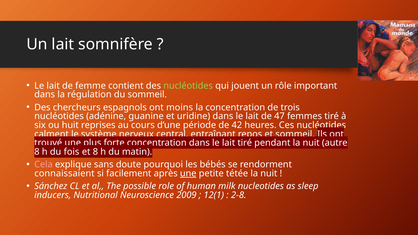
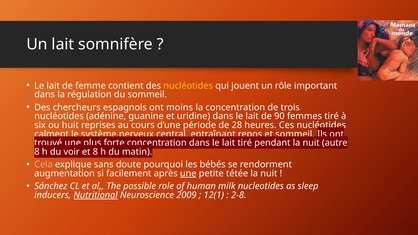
nucléotides colour: light green -> yellow (188, 86)
47: 47 -> 90 (279, 116)
42: 42 -> 28 (237, 125)
fois: fois -> voir (72, 152)
connaissaient: connaissaient -> augmentation (65, 174)
Nutritional underline: none -> present (96, 195)
